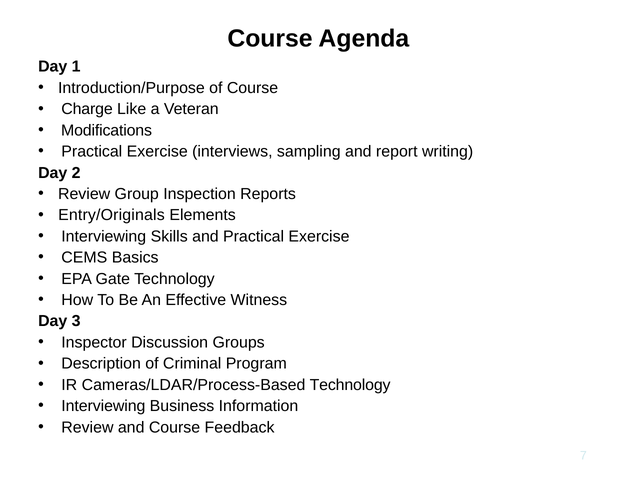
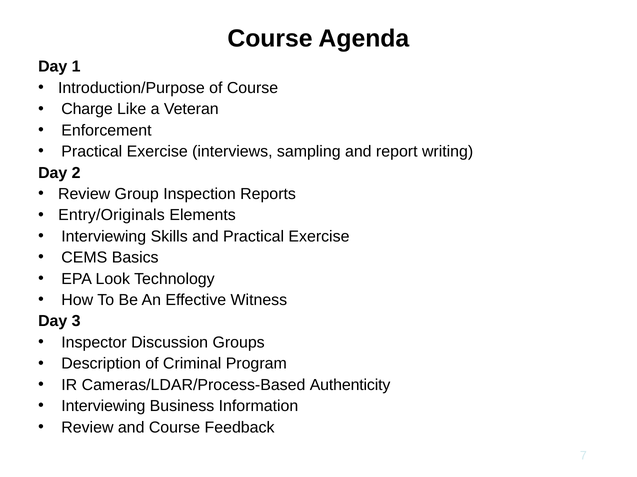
Modifications: Modifications -> Enforcement (106, 131)
Gate: Gate -> Look (113, 279)
Cameras/LDAR/Process-Based Technology: Technology -> Authenticity (350, 385)
